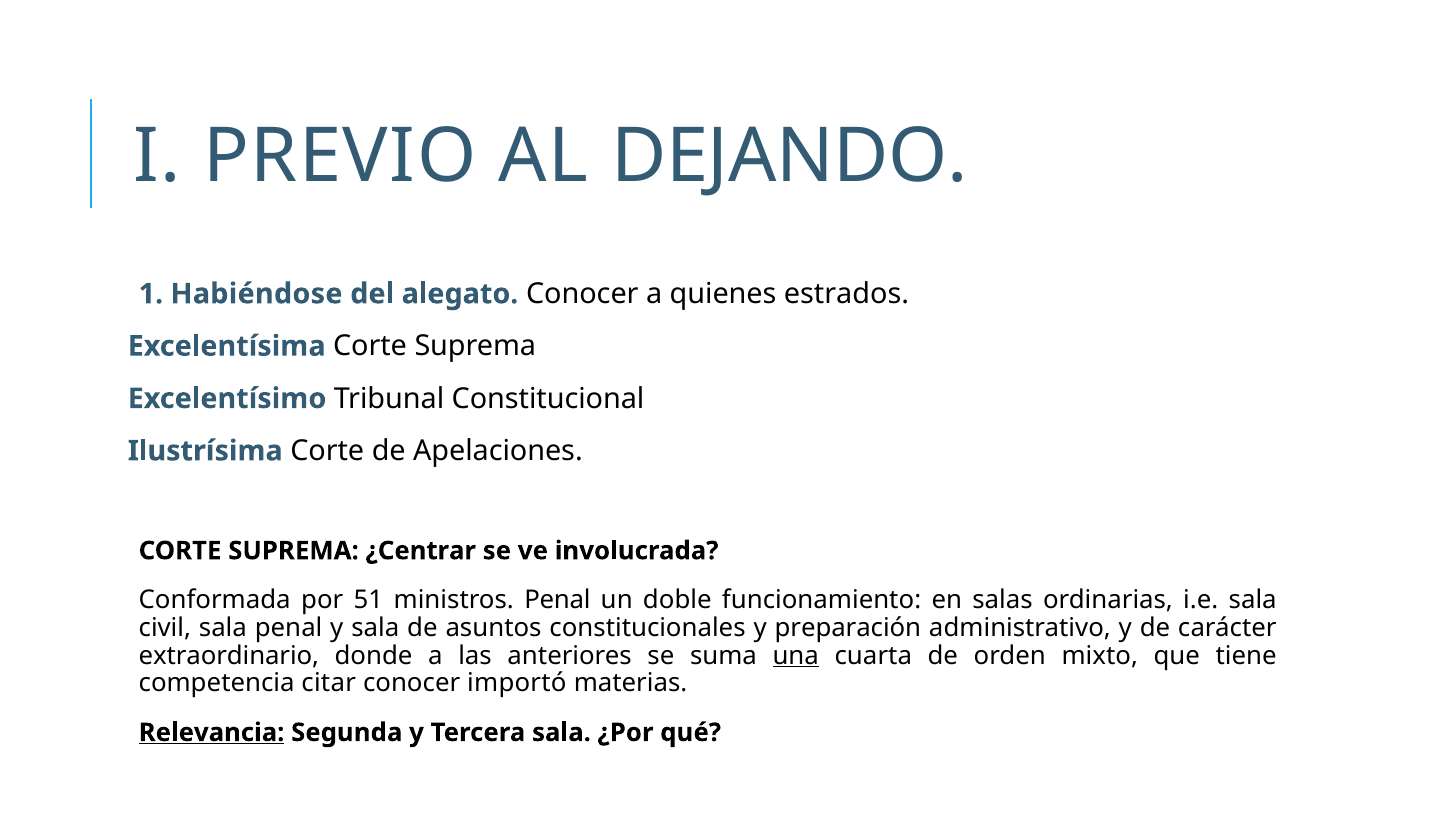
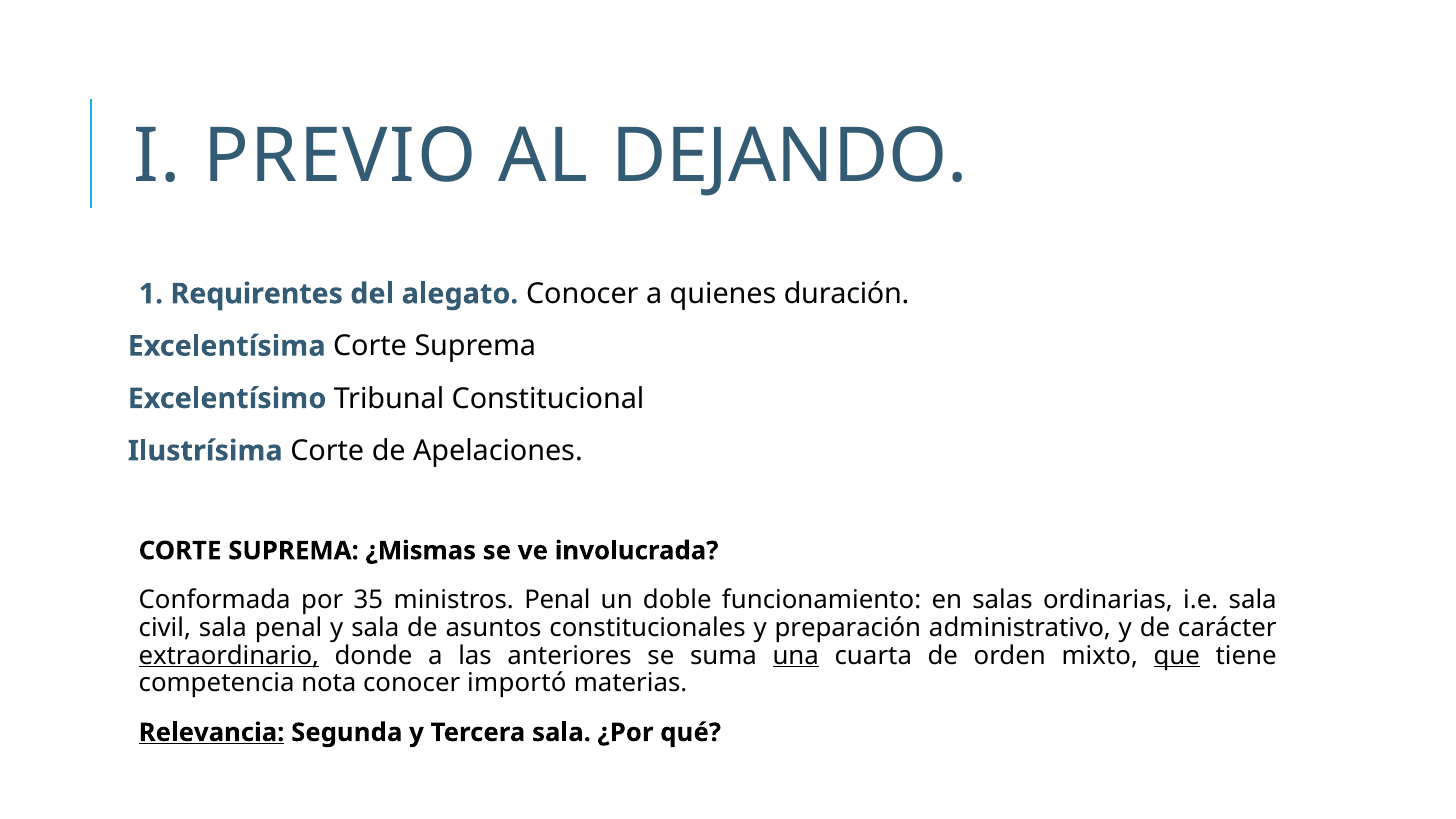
Habiéndose: Habiéndose -> Requirentes (257, 294)
estrados: estrados -> duración (847, 294)
¿Centrar: ¿Centrar -> ¿Mismas (421, 551)
51: 51 -> 35 (368, 600)
extraordinario underline: none -> present (229, 656)
que underline: none -> present (1177, 656)
citar: citar -> nota (329, 683)
